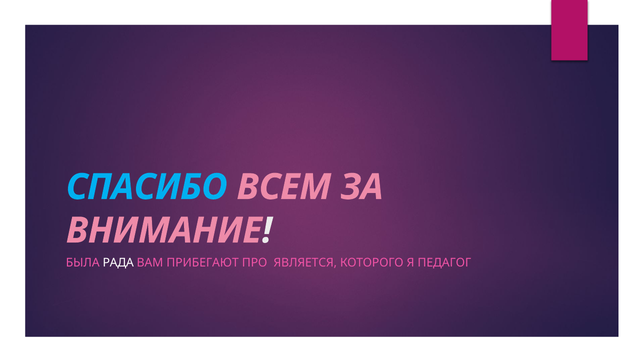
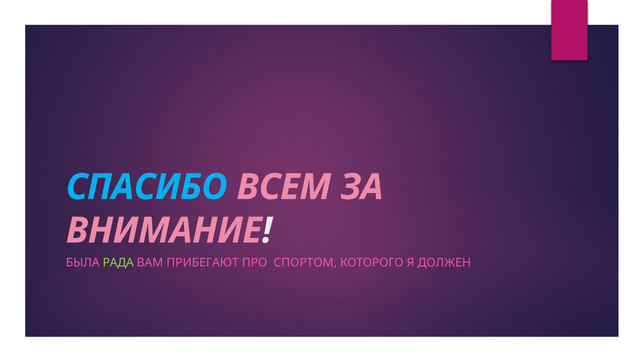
РАДА colour: white -> light green (118, 263)
ЯВЛЯЕТСЯ: ЯВЛЯЕТСЯ -> СПОРТОМ (305, 263)
ПЕДАГОГ: ПЕДАГОГ -> ДОЛЖЕН (444, 263)
